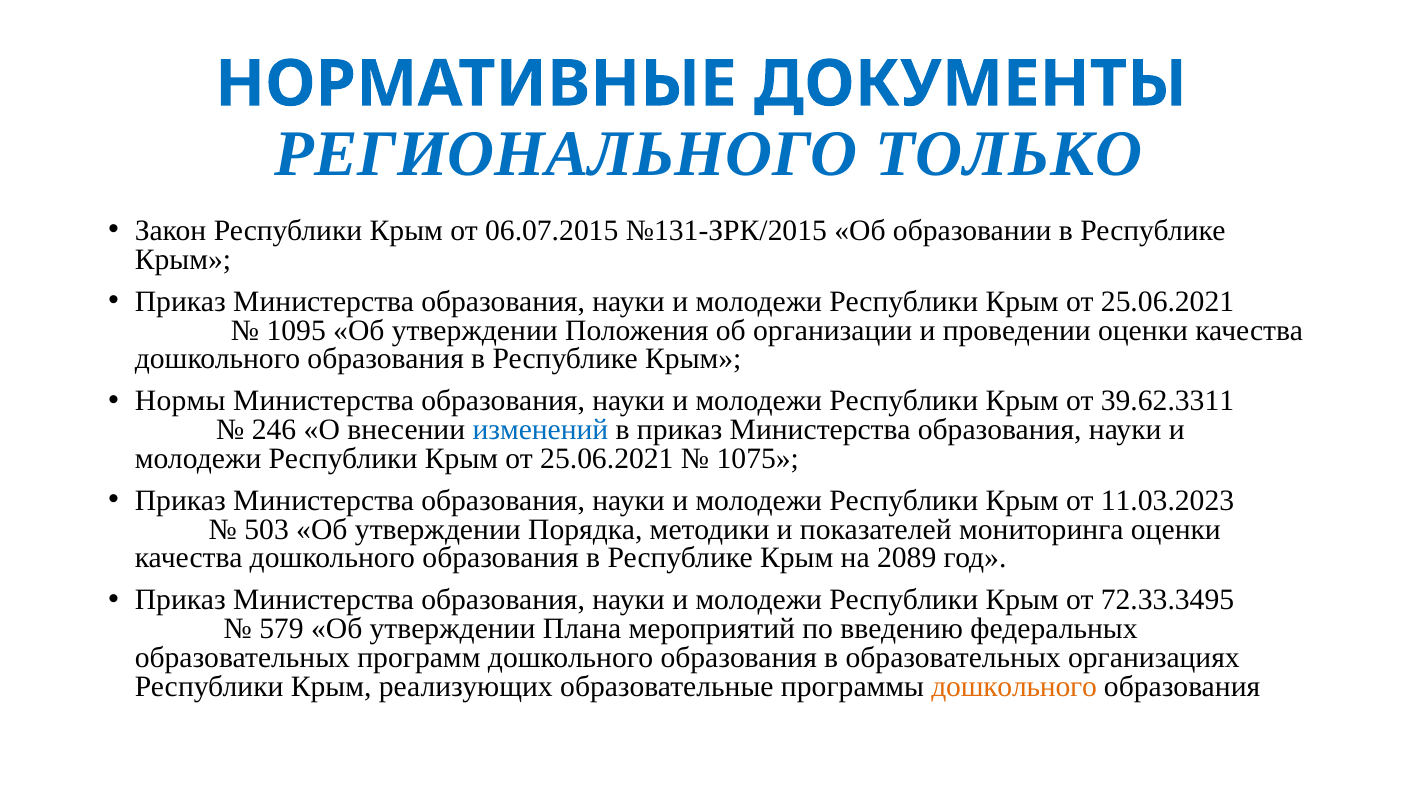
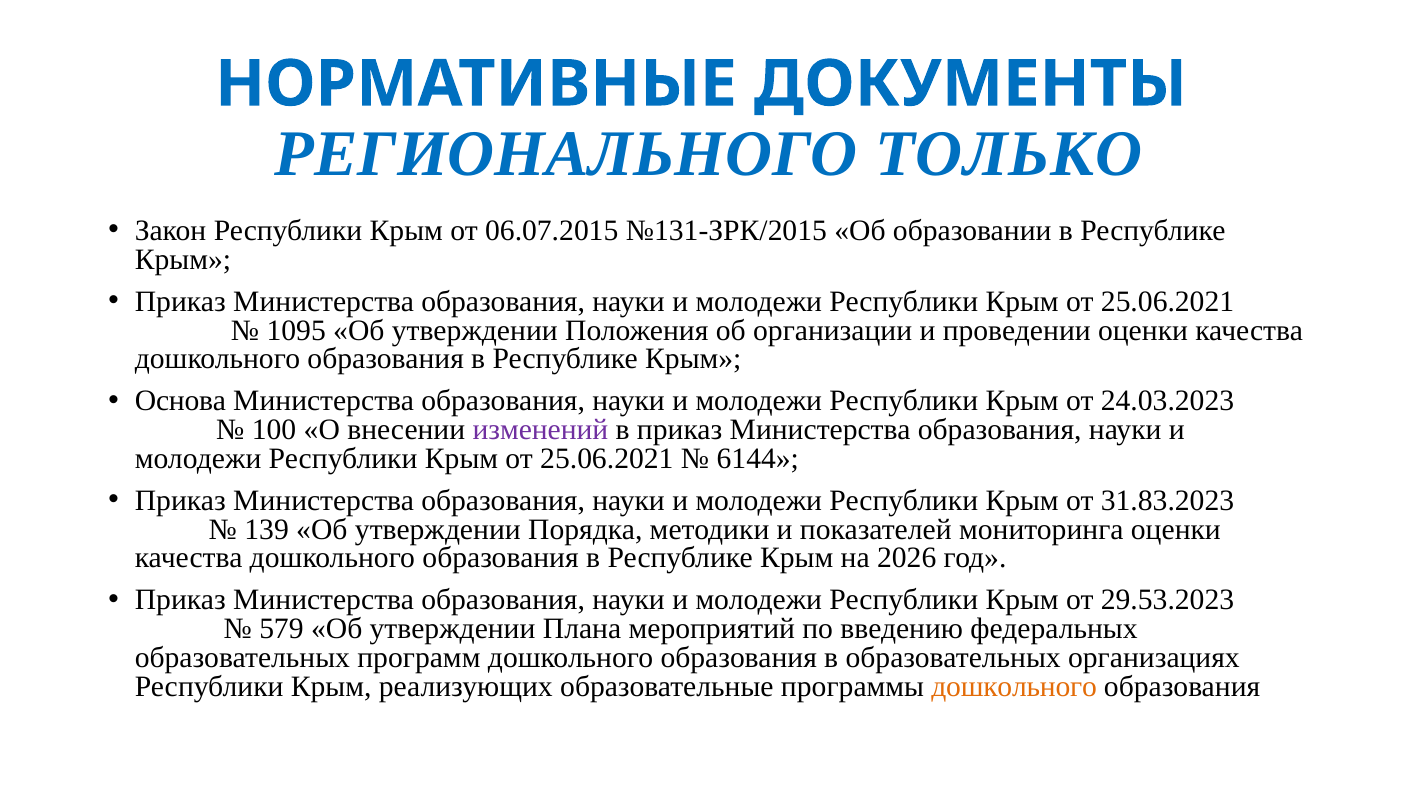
Нормы: Нормы -> Основа (180, 402)
39.62.3311: 39.62.3311 -> 24.03.2023 (1168, 402)
246: 246 -> 100 (274, 430)
изменений colour: blue -> purple (540, 430)
1075: 1075 -> 6144 (758, 459)
11.03.2023: 11.03.2023 -> 31.83.2023 (1168, 501)
503: 503 -> 139 (267, 530)
2089: 2089 -> 2026 (907, 559)
72.33.3495: 72.33.3495 -> 29.53.2023 (1168, 601)
